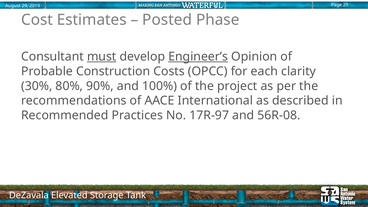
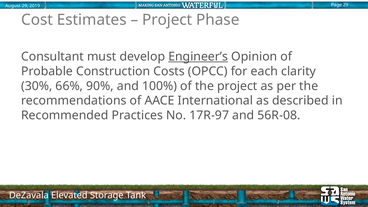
Posted: Posted -> Project (167, 20)
must underline: present -> none (102, 57)
80%: 80% -> 66% (69, 86)
